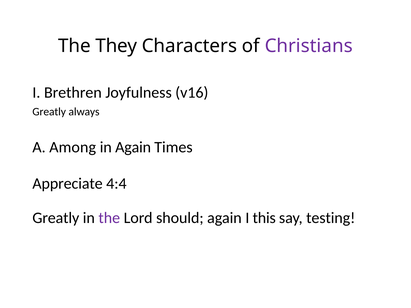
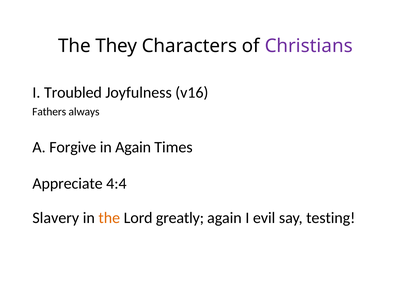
Brethren: Brethren -> Troubled (73, 93)
Greatly: Greatly -> Fathers (49, 112)
Among: Among -> Forgive (73, 147)
Greatly: Greatly -> Slavery (56, 218)
the colour: purple -> orange (109, 218)
should: should -> greatly (180, 218)
this: this -> evil (264, 218)
